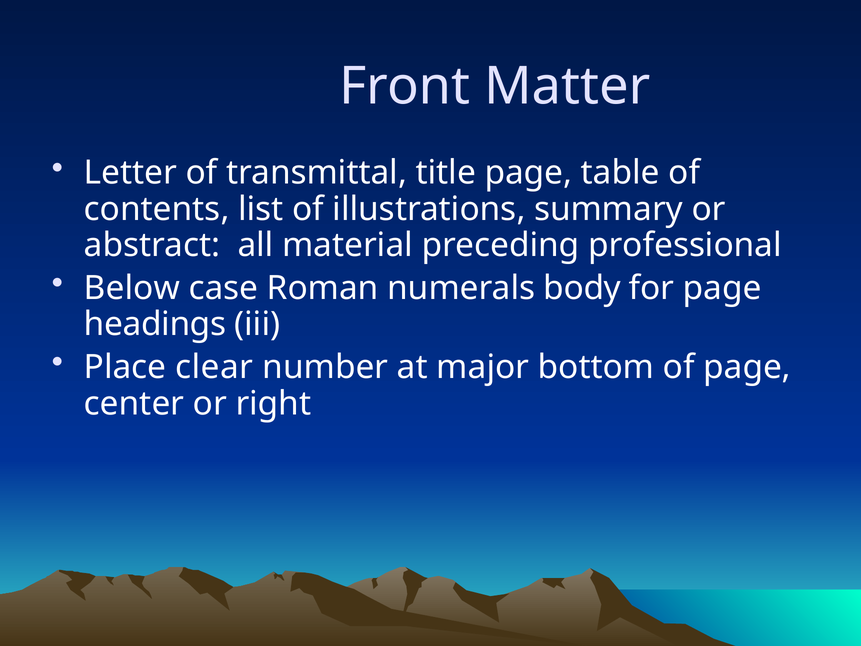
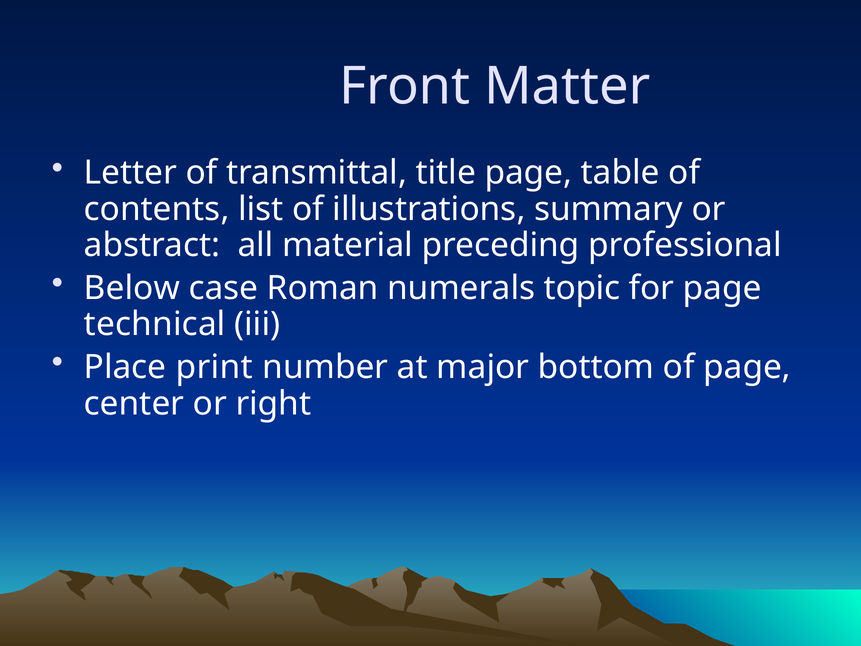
body: body -> topic (582, 288)
headings: headings -> technical (155, 324)
clear: clear -> print (214, 367)
